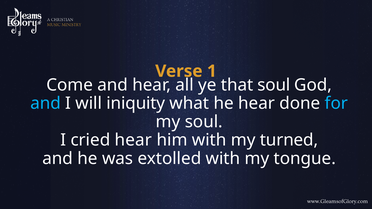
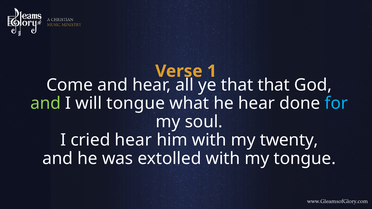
that soul: soul -> that (274, 85)
and colour: light blue -> light green (46, 103)
will iniquity: iniquity -> tongue (136, 103)
turned: turned -> twenty (289, 140)
